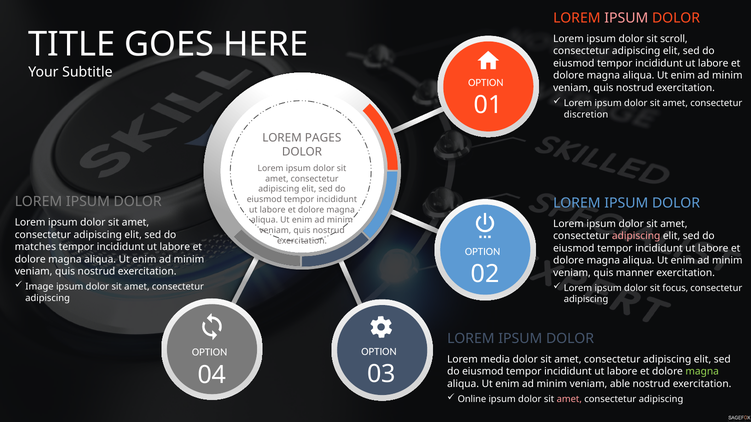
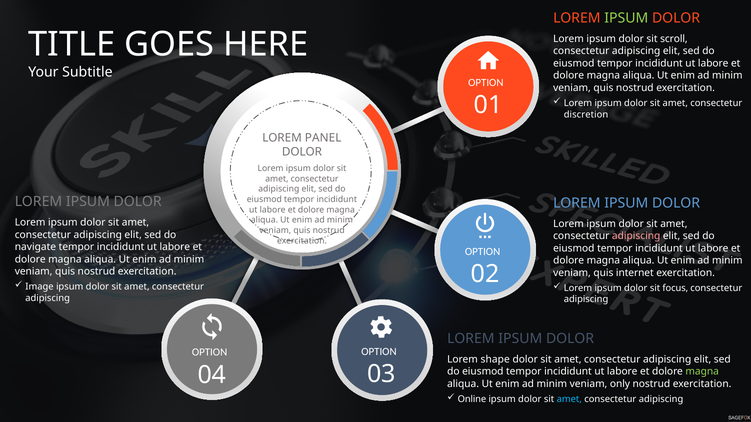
IPSUM colour: pink -> light green (626, 18)
PAGES: PAGES -> PANEL (323, 138)
matches: matches -> navigate (35, 247)
manner: manner -> internet (635, 273)
media: media -> shape (495, 360)
able: able -> only (620, 384)
amet colour: pink -> light blue (569, 400)
